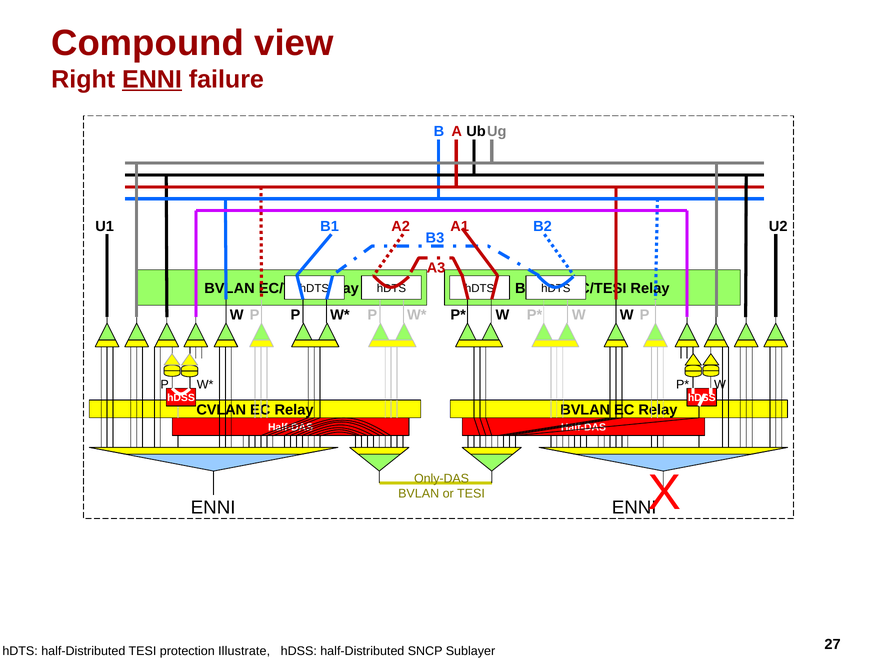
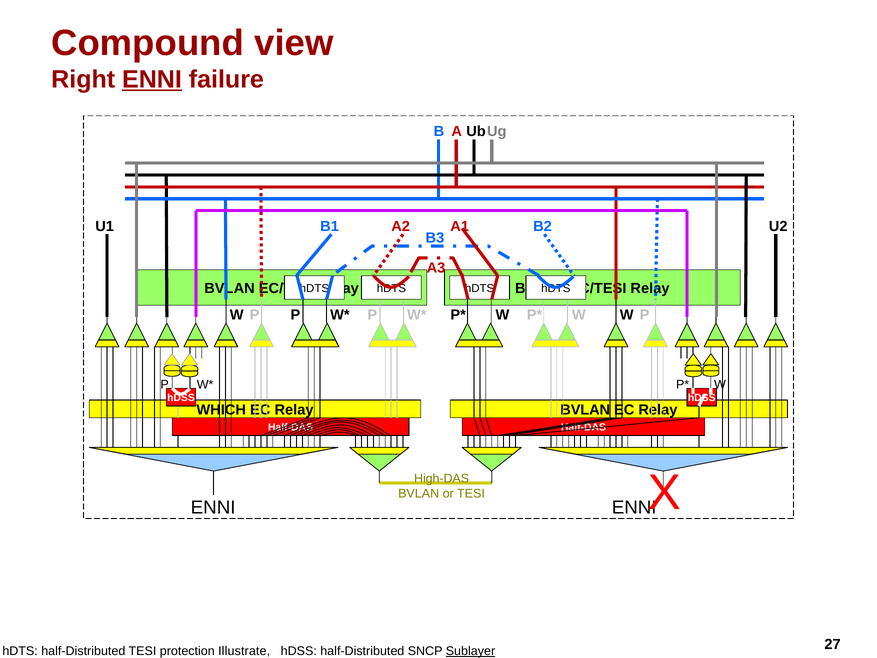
CVLAN: CVLAN -> WHICH (221, 410)
Only-DAS: Only-DAS -> High-DAS (442, 478)
Sublayer underline: none -> present (470, 651)
